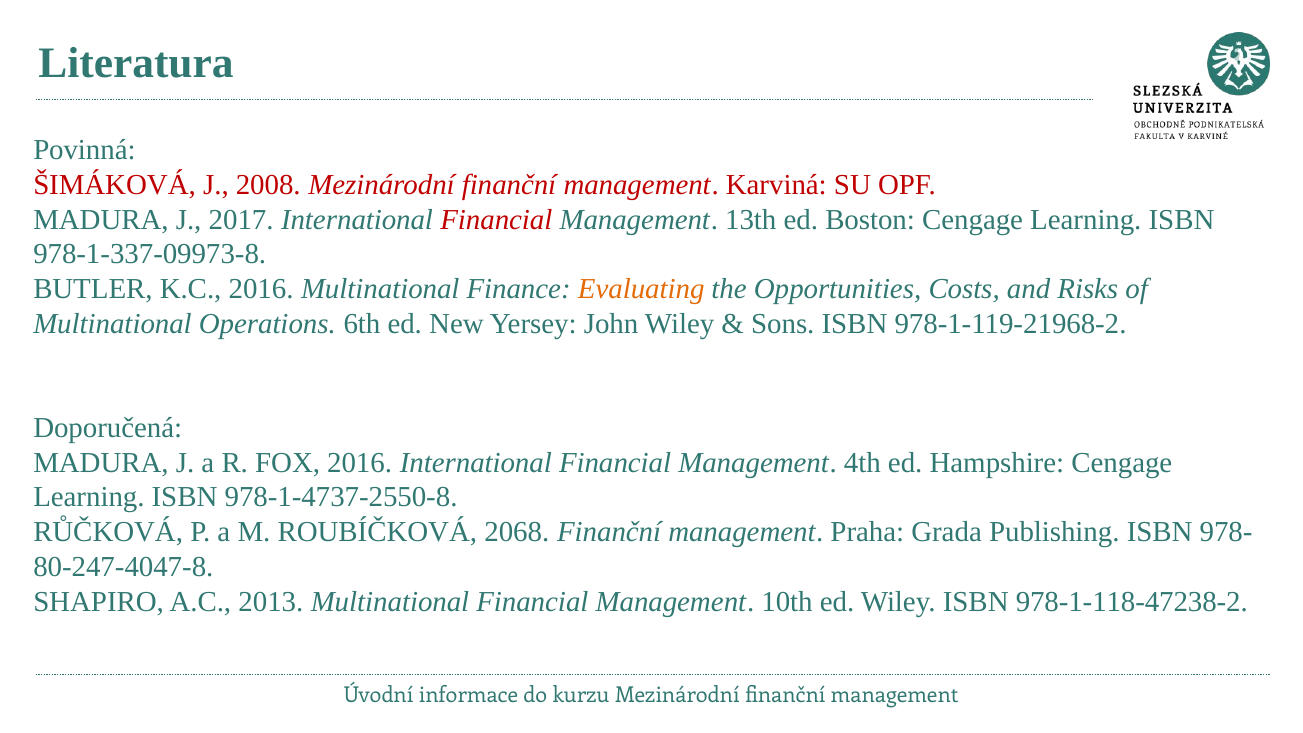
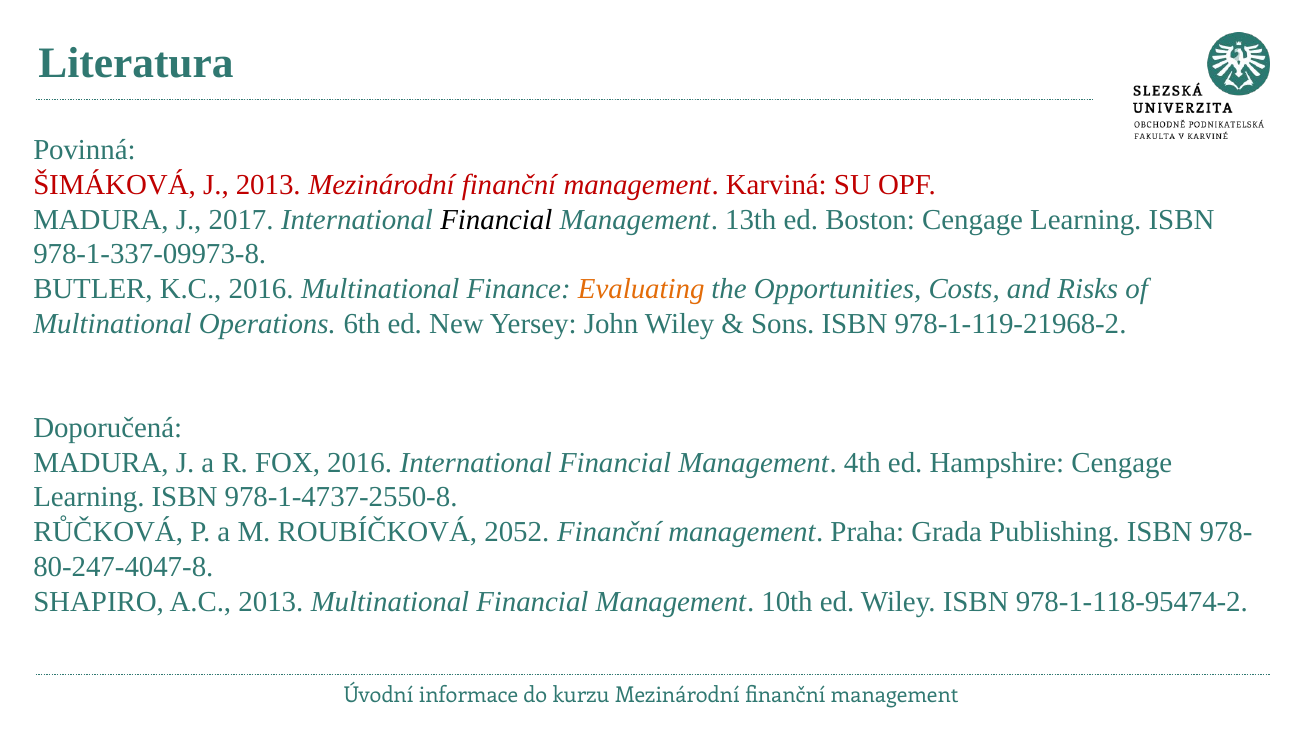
J 2008: 2008 -> 2013 (268, 185)
Financial colour: red -> black (496, 220)
2068: 2068 -> 2052 (517, 532)
978-1-118-47238-2: 978-1-118-47238-2 -> 978-1-118-95474-2 (1132, 602)
